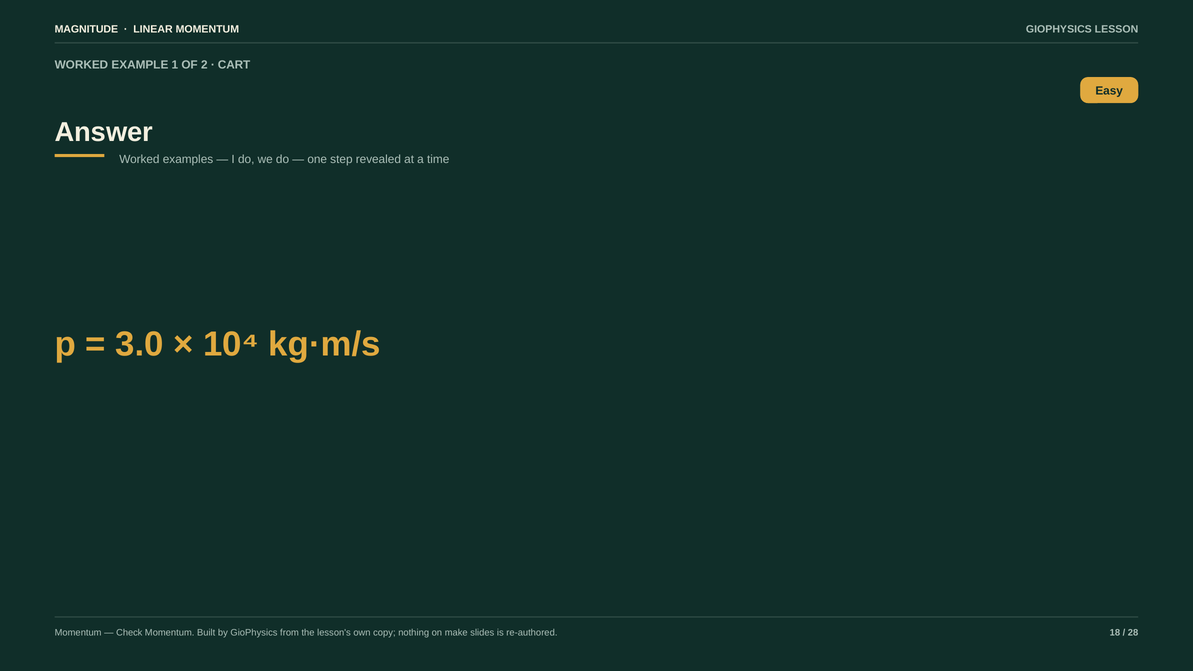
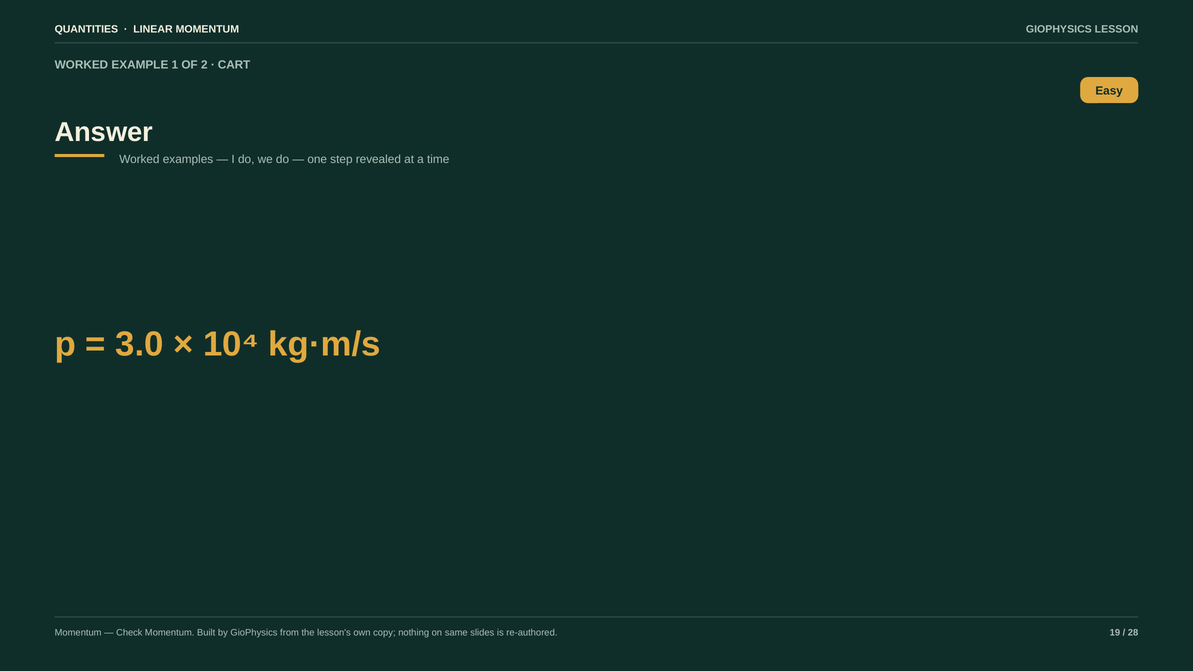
MAGNITUDE: MAGNITUDE -> QUANTITIES (86, 29)
make: make -> same (456, 633)
18: 18 -> 19 (1115, 633)
